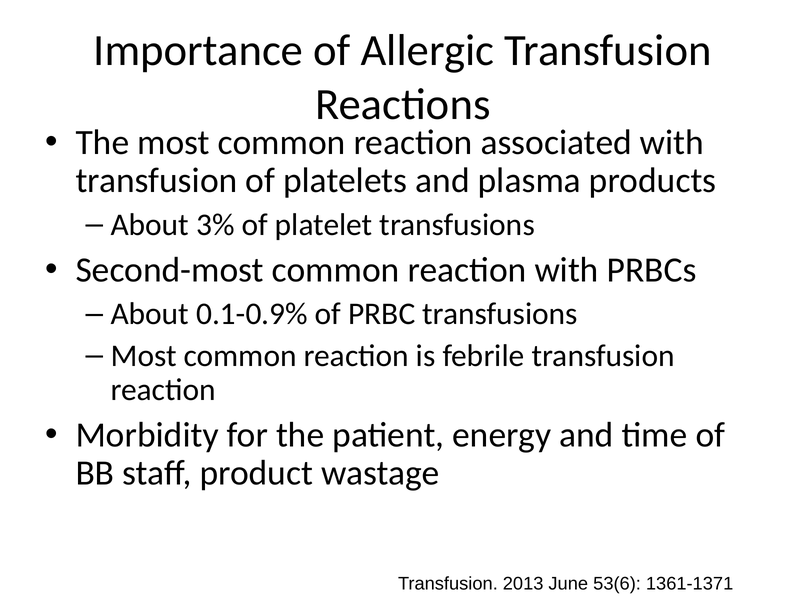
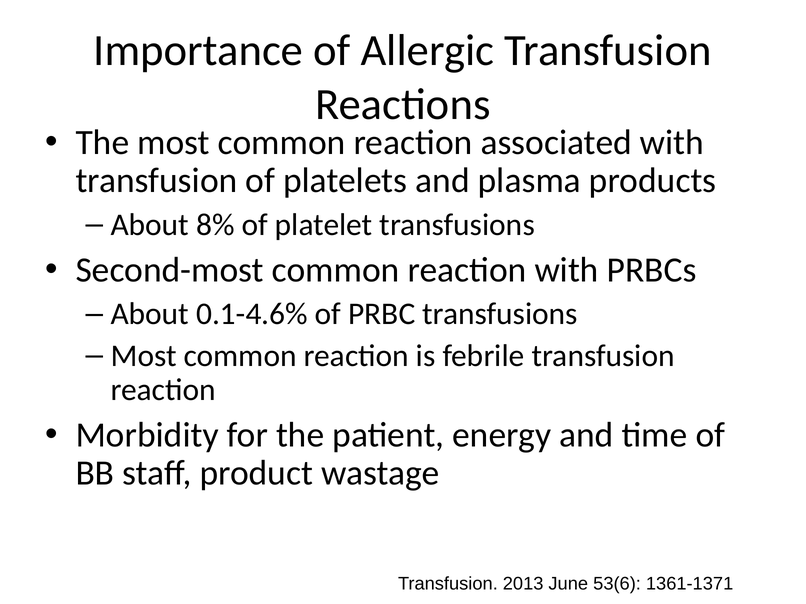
3%: 3% -> 8% (215, 225)
0.1-0.9%: 0.1-0.9% -> 0.1-4.6% (252, 314)
